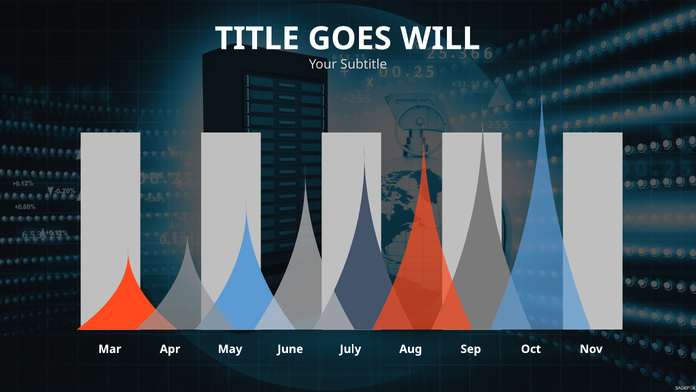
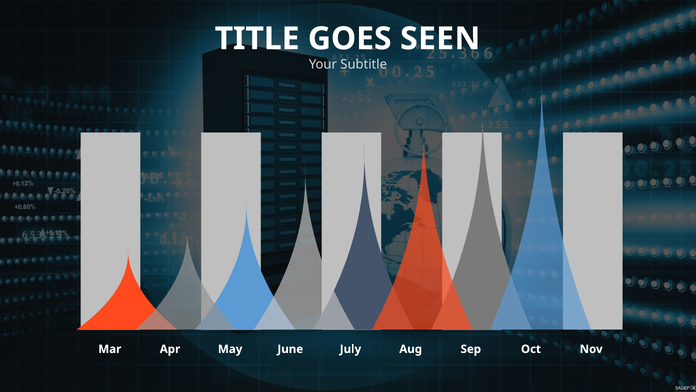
WILL: WILL -> SEEN (440, 39)
